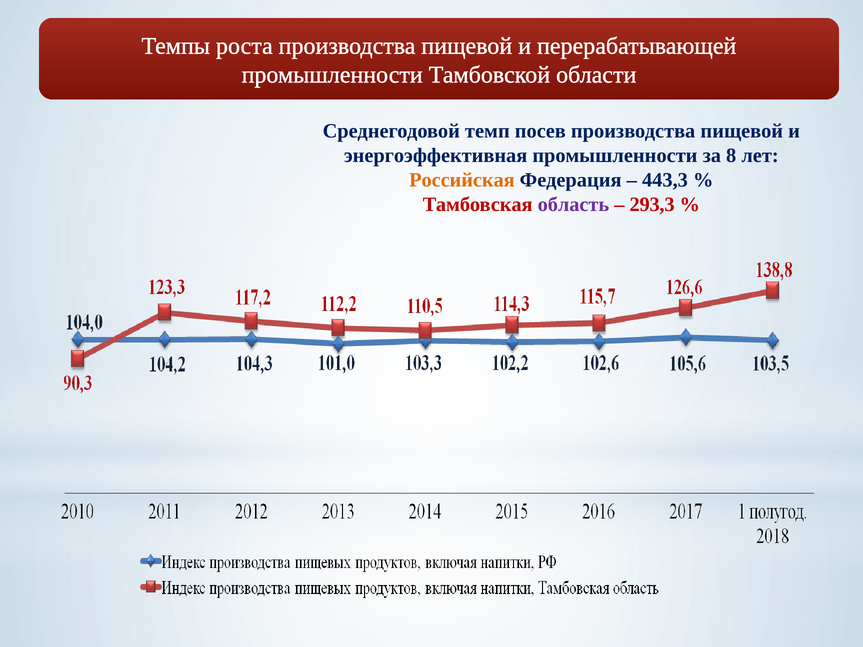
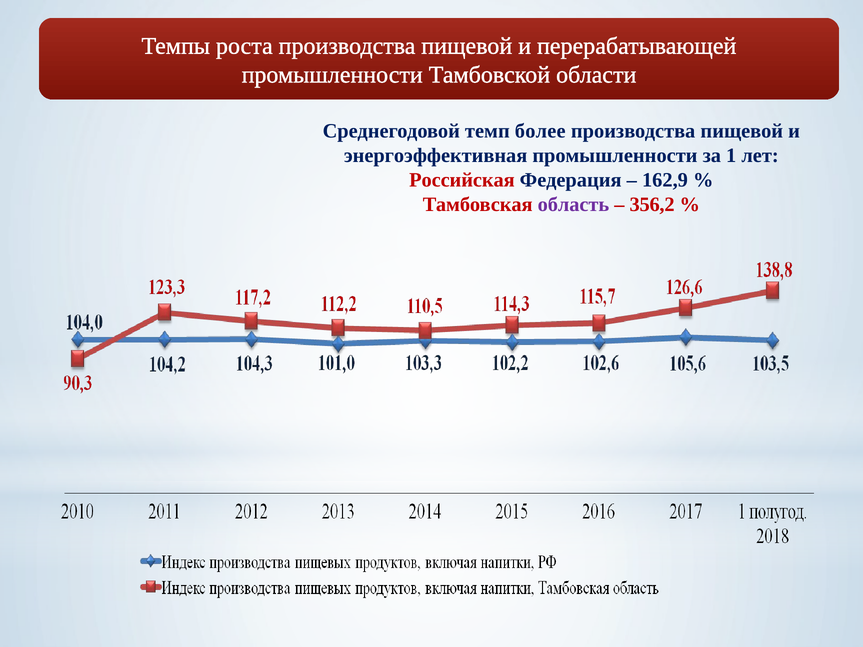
посев: посев -> более (540, 131)
8: 8 -> 1 (731, 156)
Российская colour: orange -> red (462, 180)
443,3: 443,3 -> 162,9 (665, 180)
293,3: 293,3 -> 356,2 (652, 205)
